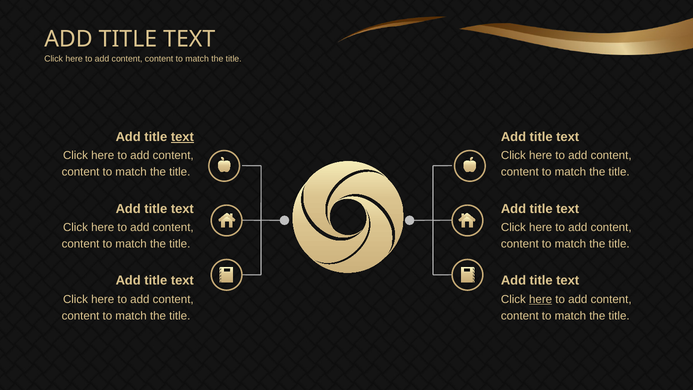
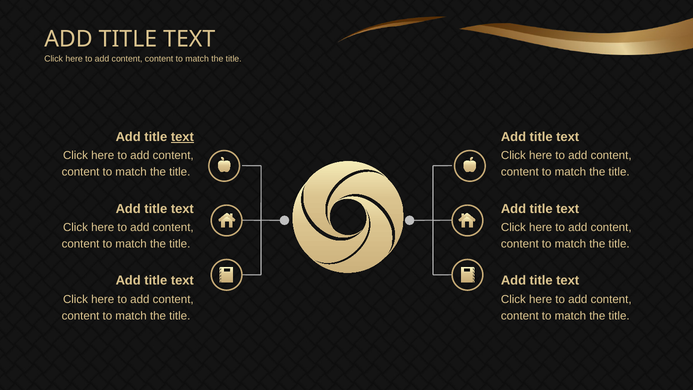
here underline: present -> none (541, 299)
